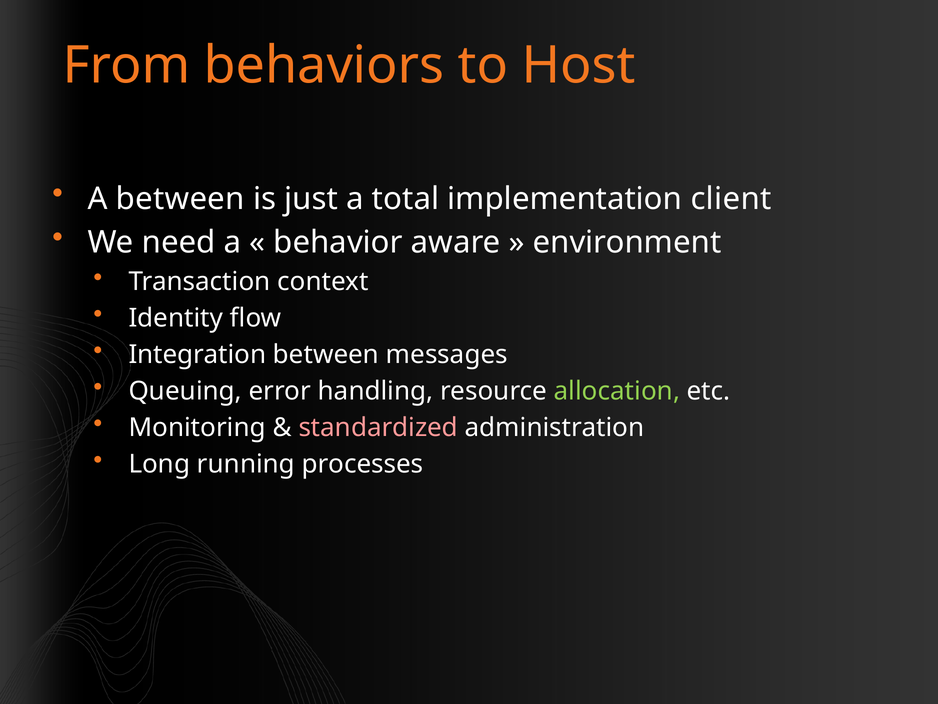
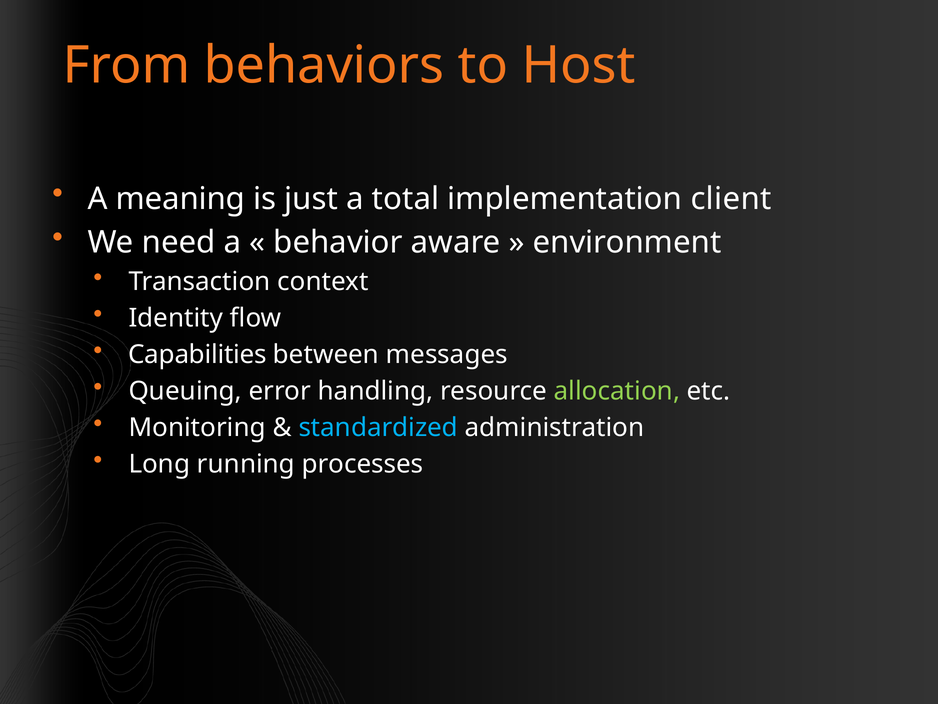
A between: between -> meaning (180, 199)
Integration: Integration -> Capabilities (197, 355)
standardized colour: pink -> light blue (378, 428)
